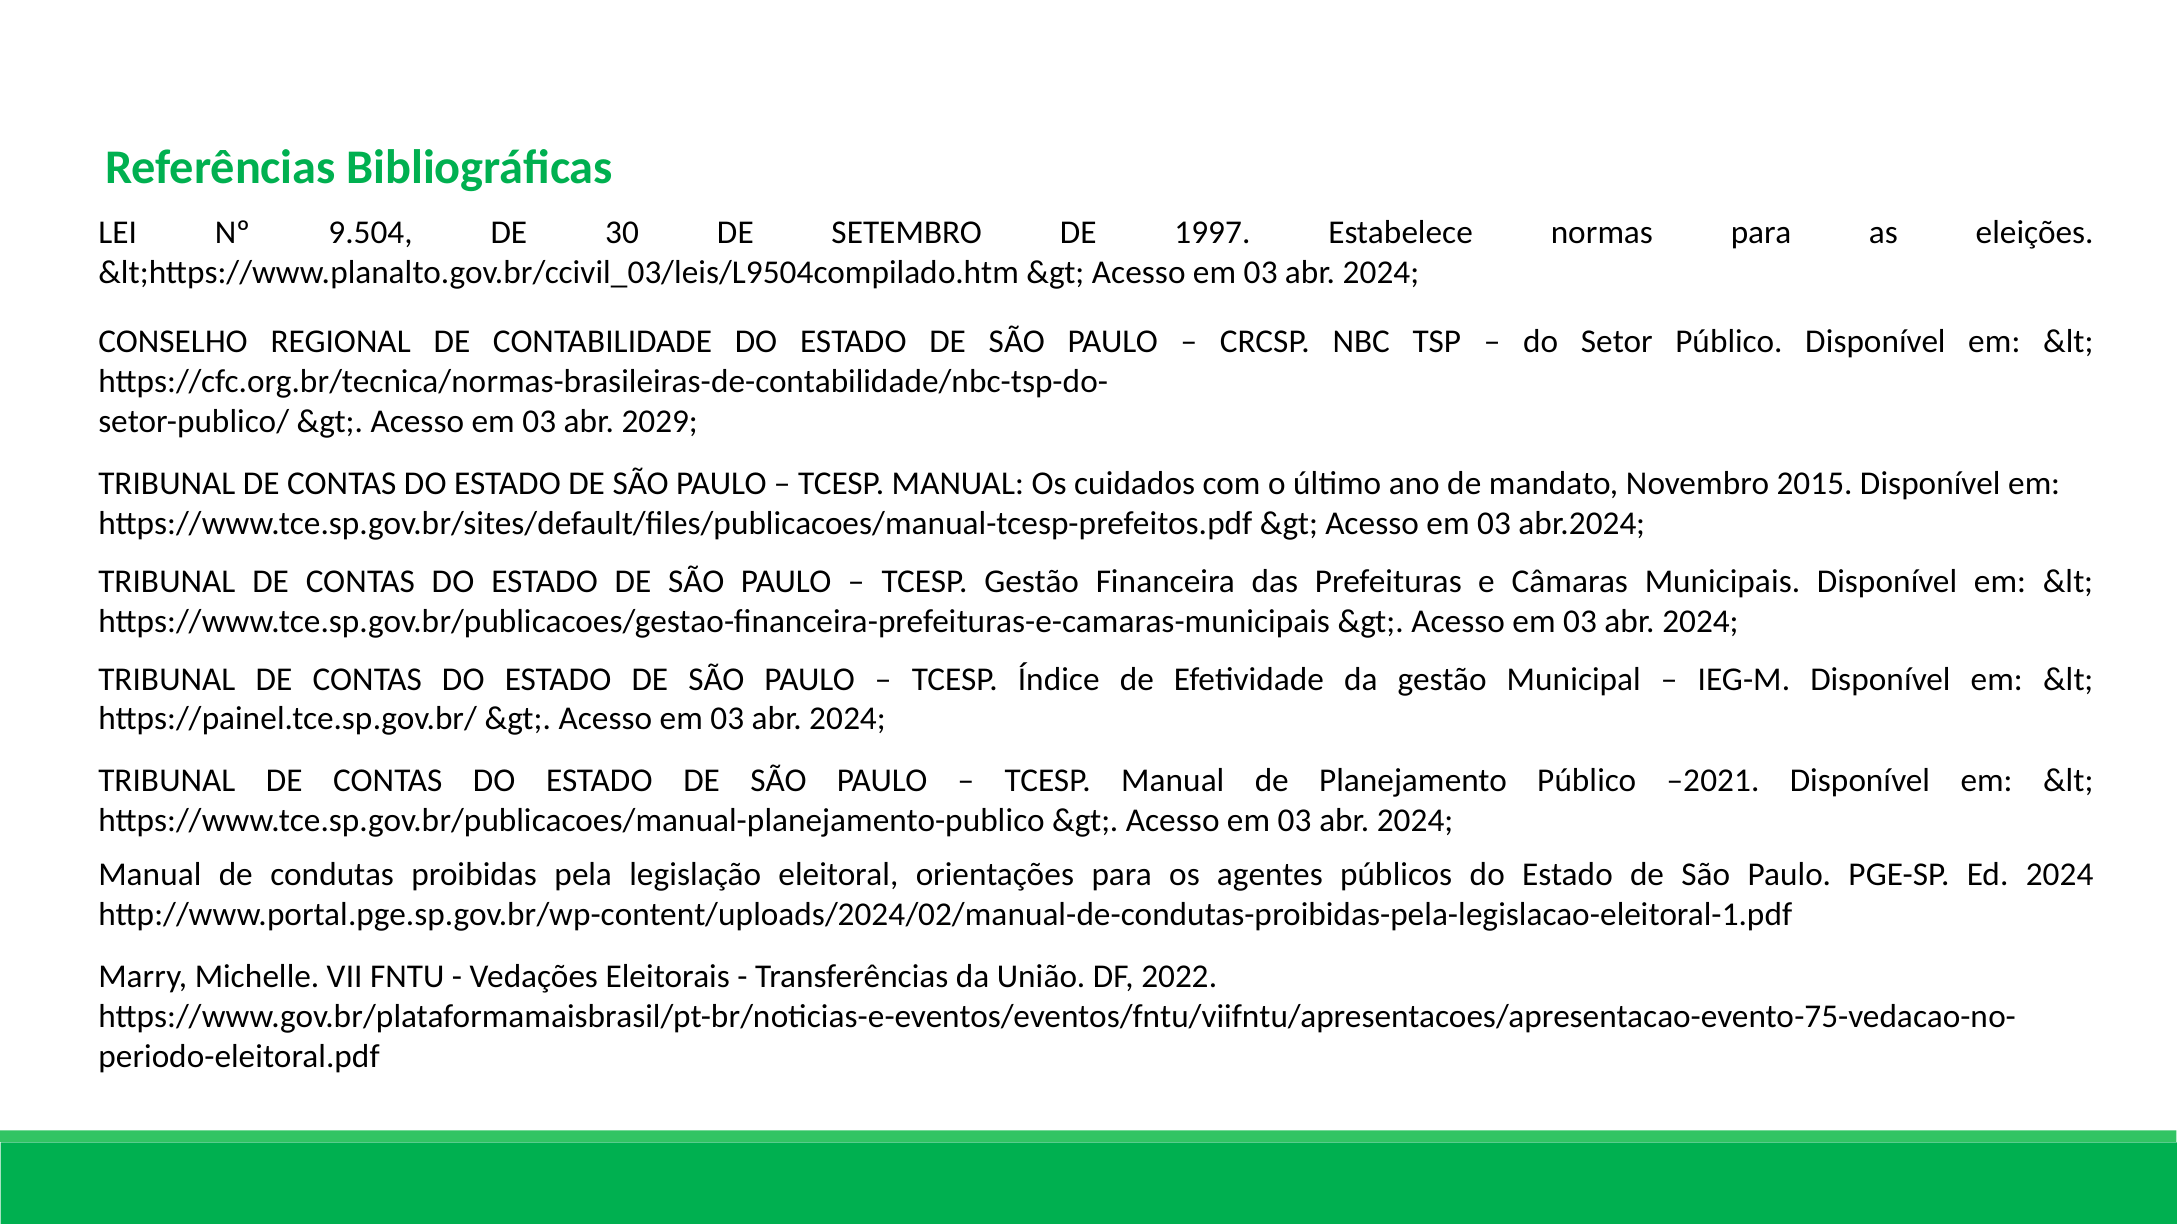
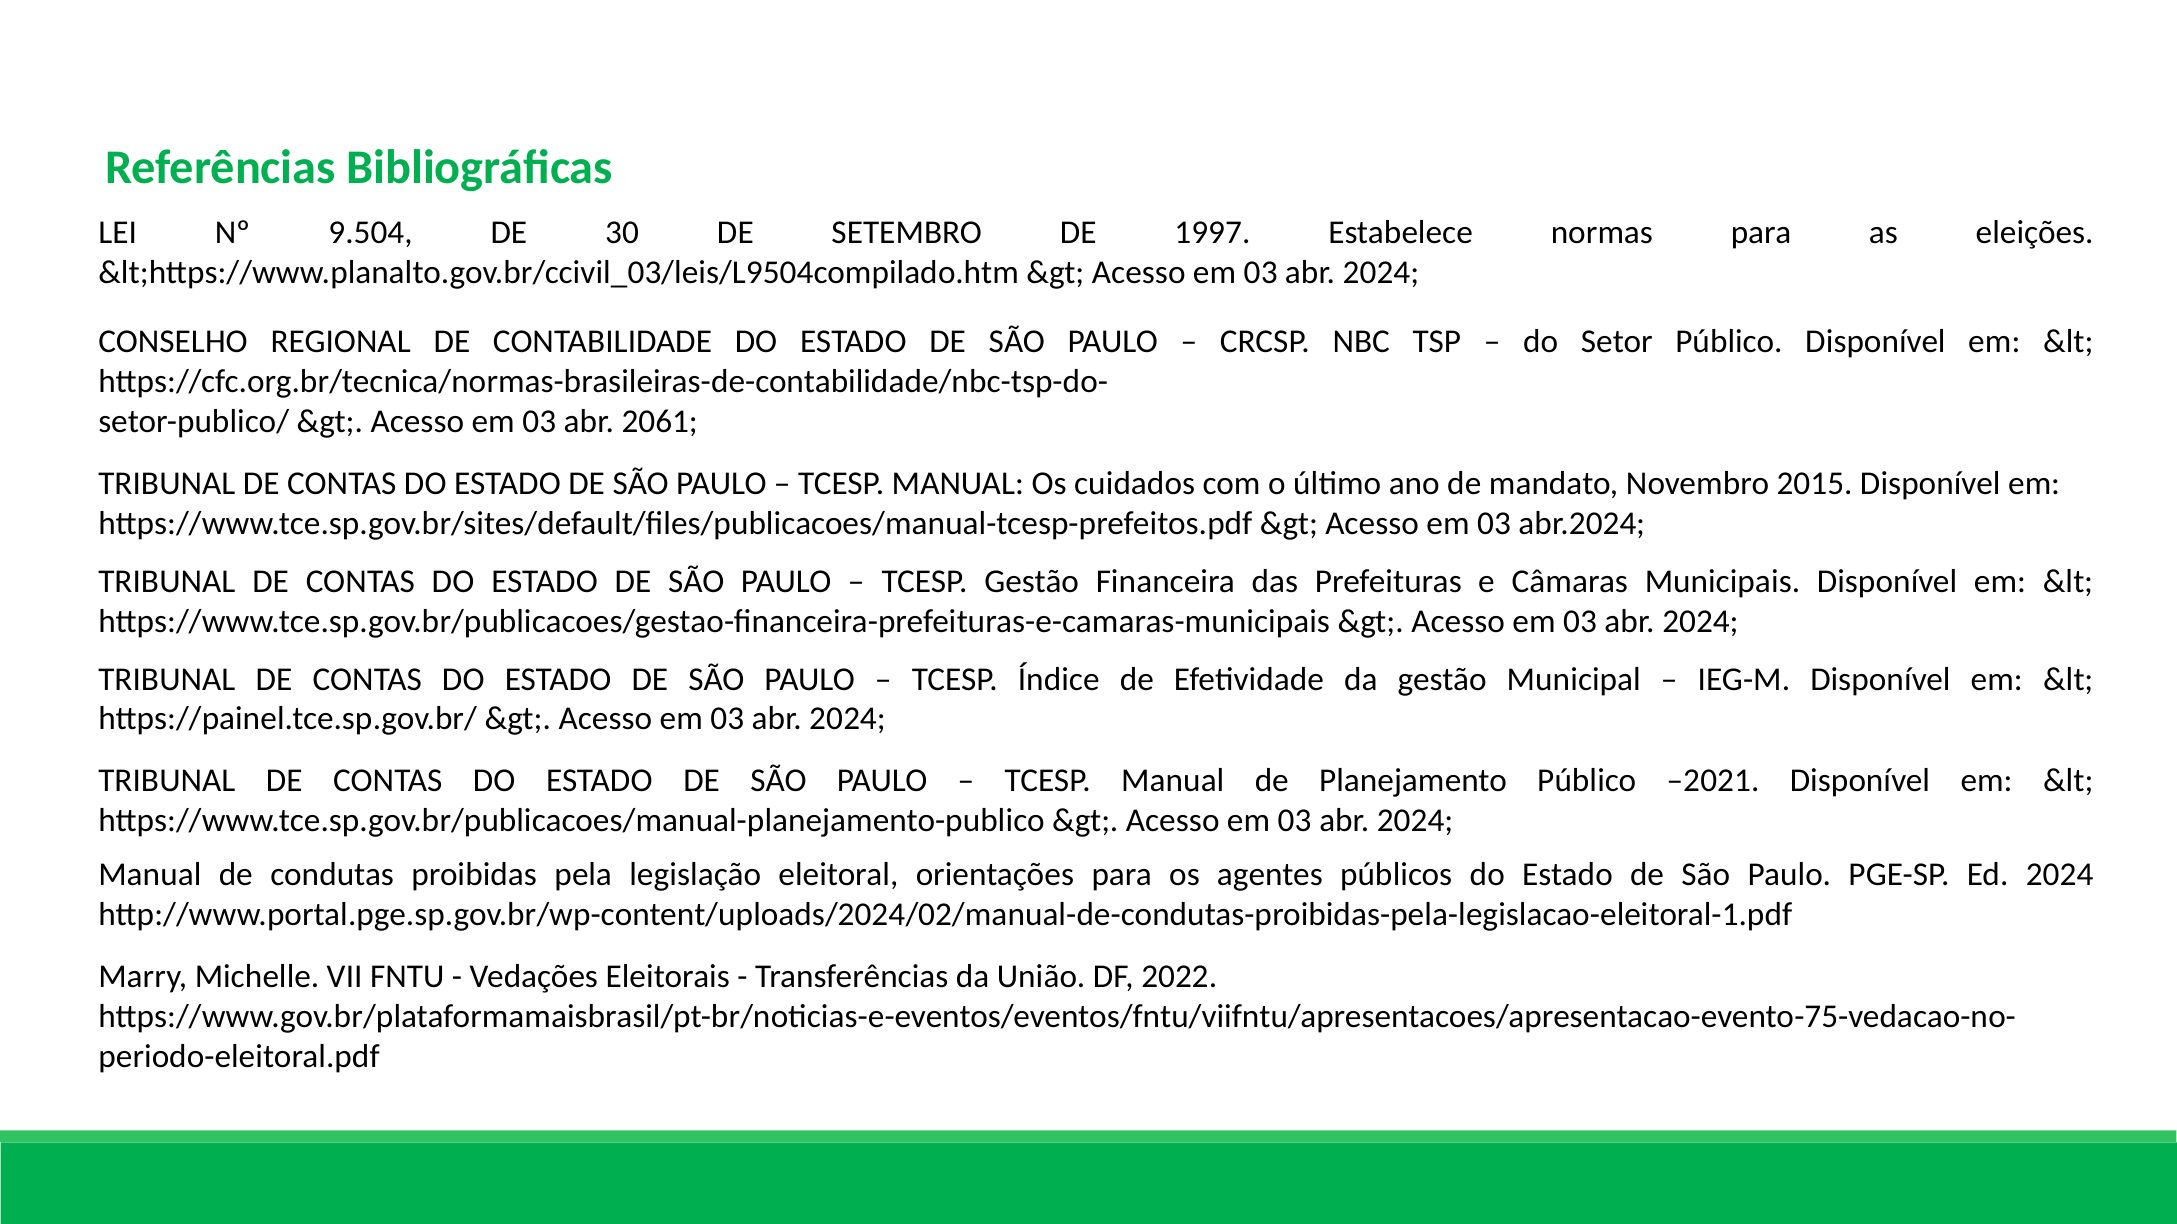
2029: 2029 -> 2061 (660, 422)
